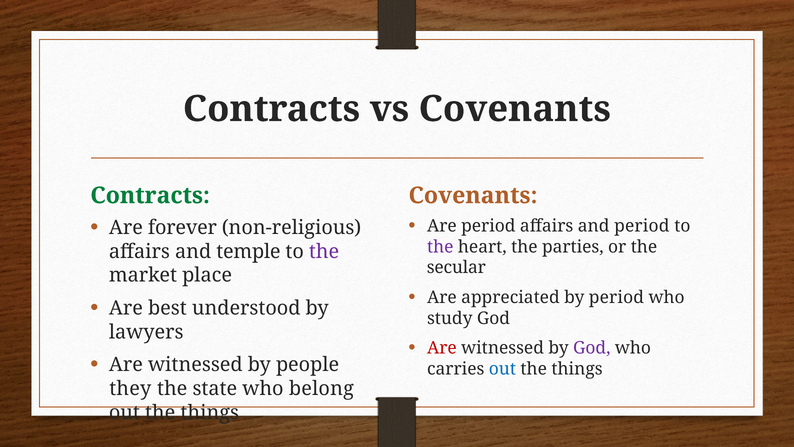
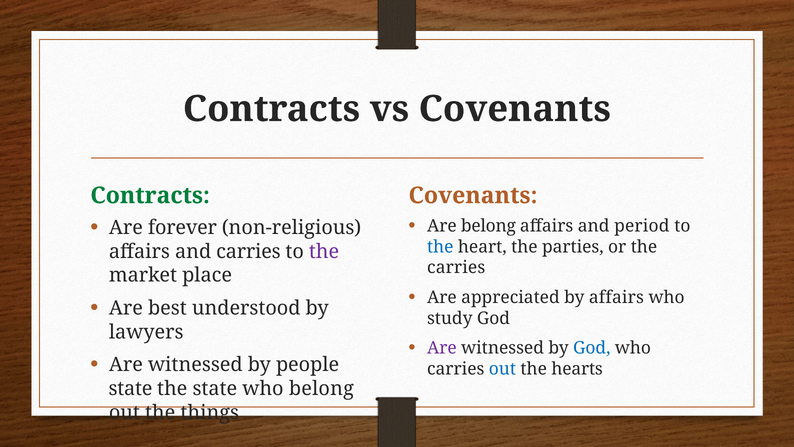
Are period: period -> belong (488, 226)
the colour: purple -> blue (440, 247)
and temple: temple -> carries (248, 251)
secular: secular -> carries (456, 268)
by period: period -> affairs (616, 297)
Are colour: red -> purple (442, 348)
God colour: purple -> blue (592, 348)
things: things -> hearts (577, 369)
they: they -> state (131, 388)
